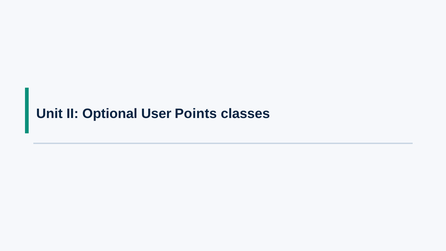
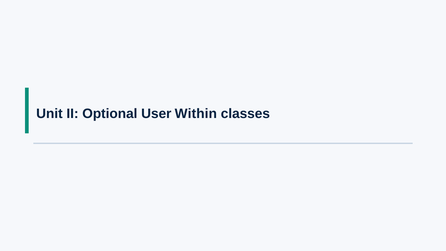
Points: Points -> Within (196, 114)
